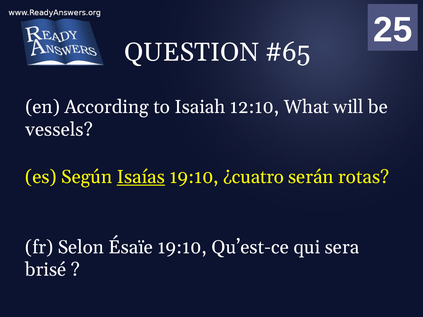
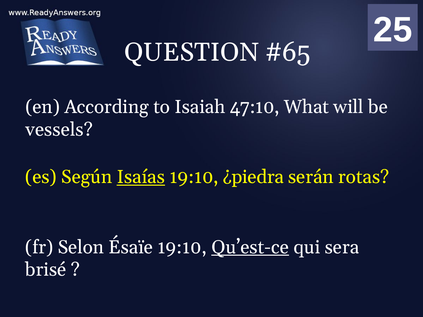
12:10: 12:10 -> 47:10 (255, 107)
¿cuatro: ¿cuatro -> ¿piedra (254, 177)
Qu’est-ce underline: none -> present (250, 247)
